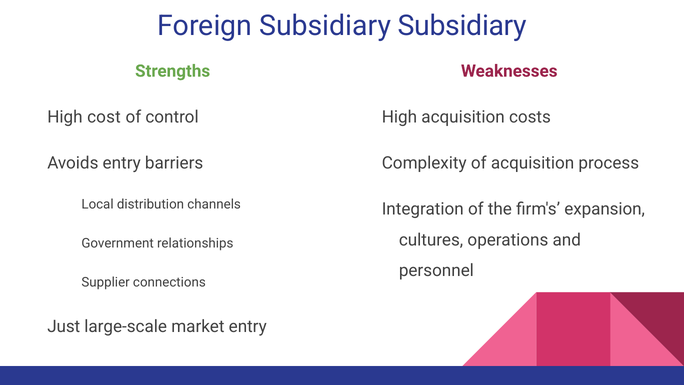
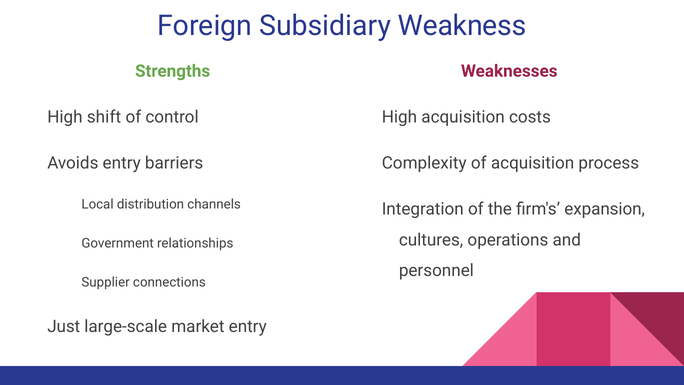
Subsidiary Subsidiary: Subsidiary -> Weakness (462, 26)
cost: cost -> shift (104, 117)
